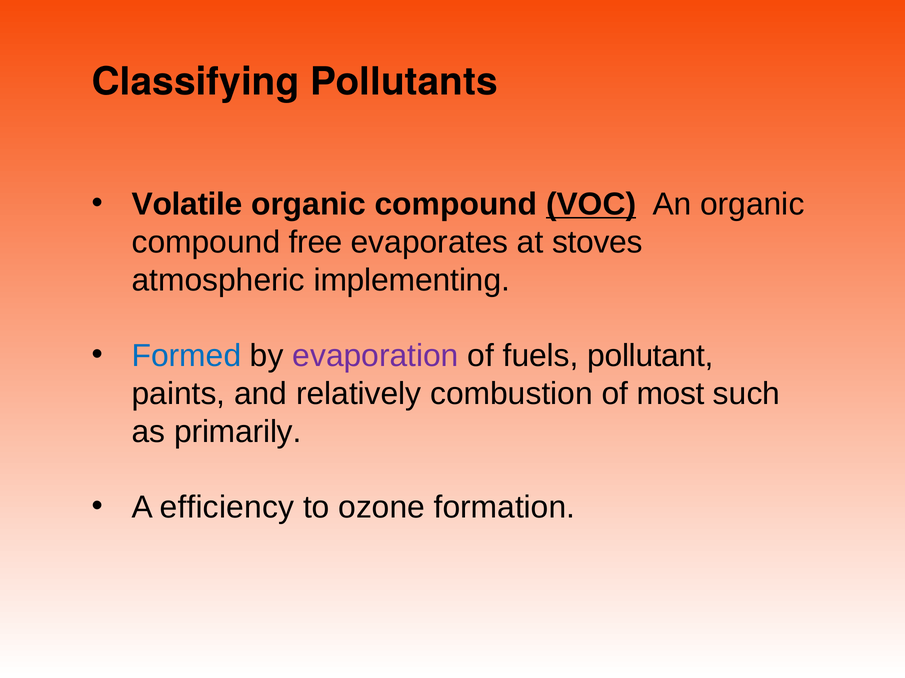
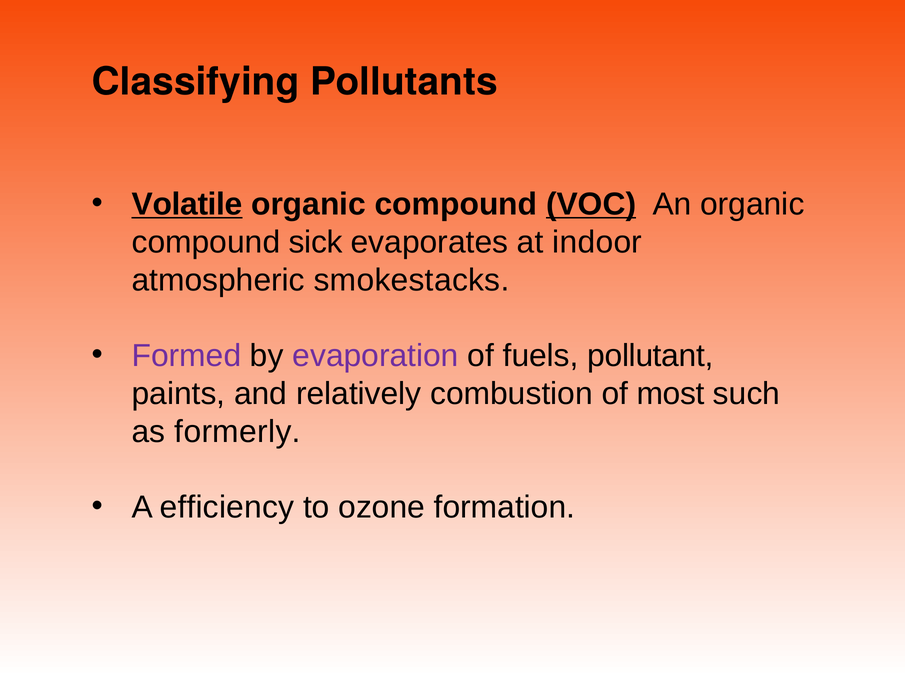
Volatile underline: none -> present (187, 204)
free: free -> sick (316, 243)
stoves: stoves -> indoor (597, 243)
implementing: implementing -> smokestacks (412, 281)
Formed colour: blue -> purple (186, 356)
primarily: primarily -> formerly (238, 432)
